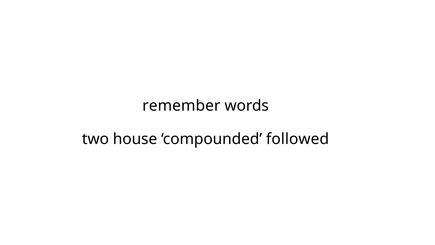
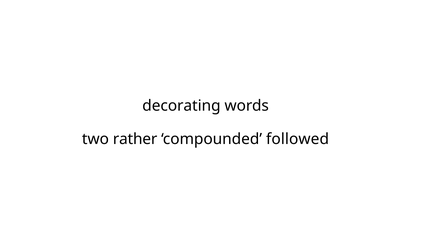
remember: remember -> decorating (181, 106)
house: house -> rather (135, 139)
